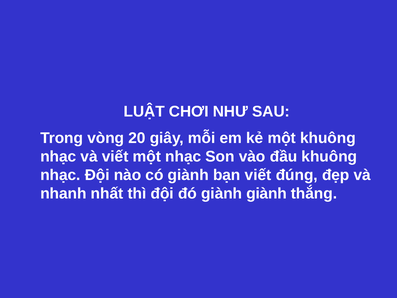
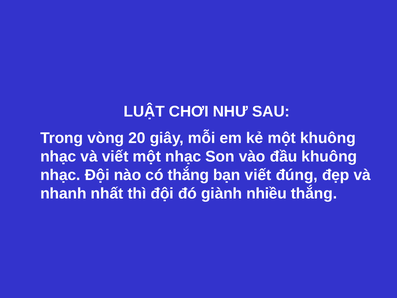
có giành: giành -> thắng (188, 175)
giành giành: giành -> nhiều (267, 193)
